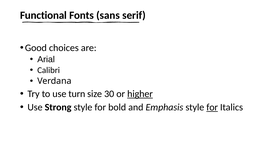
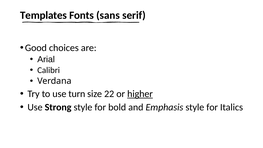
Functional: Functional -> Templates (43, 15)
30: 30 -> 22 (109, 94)
for underline: present -> none (212, 107)
